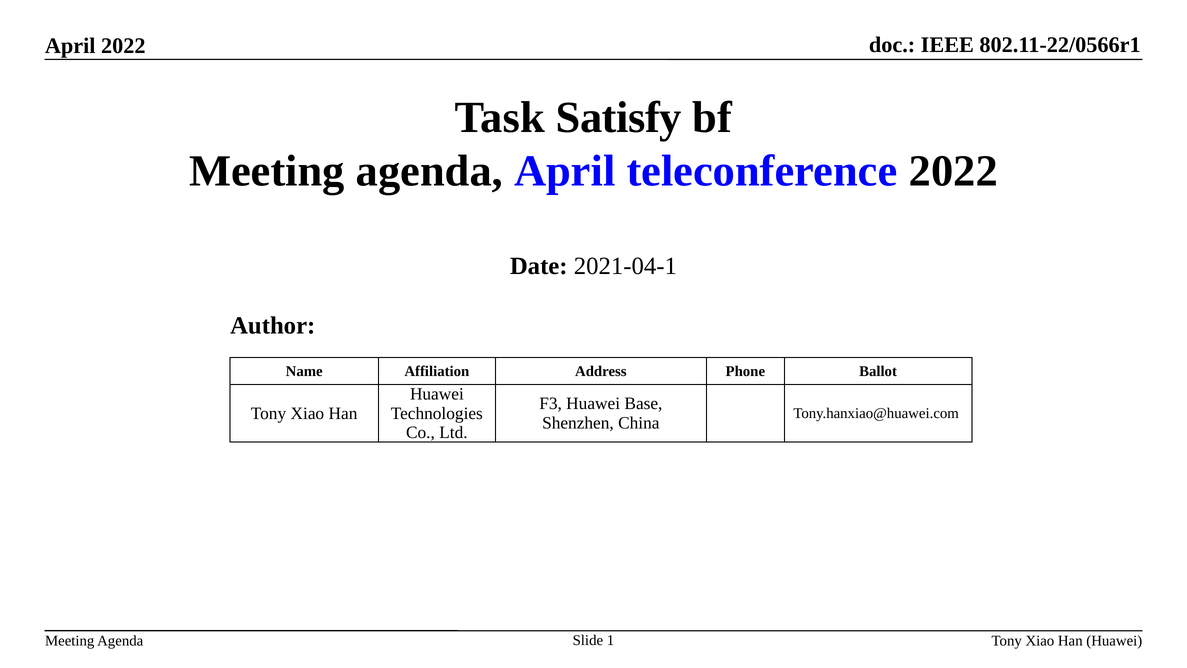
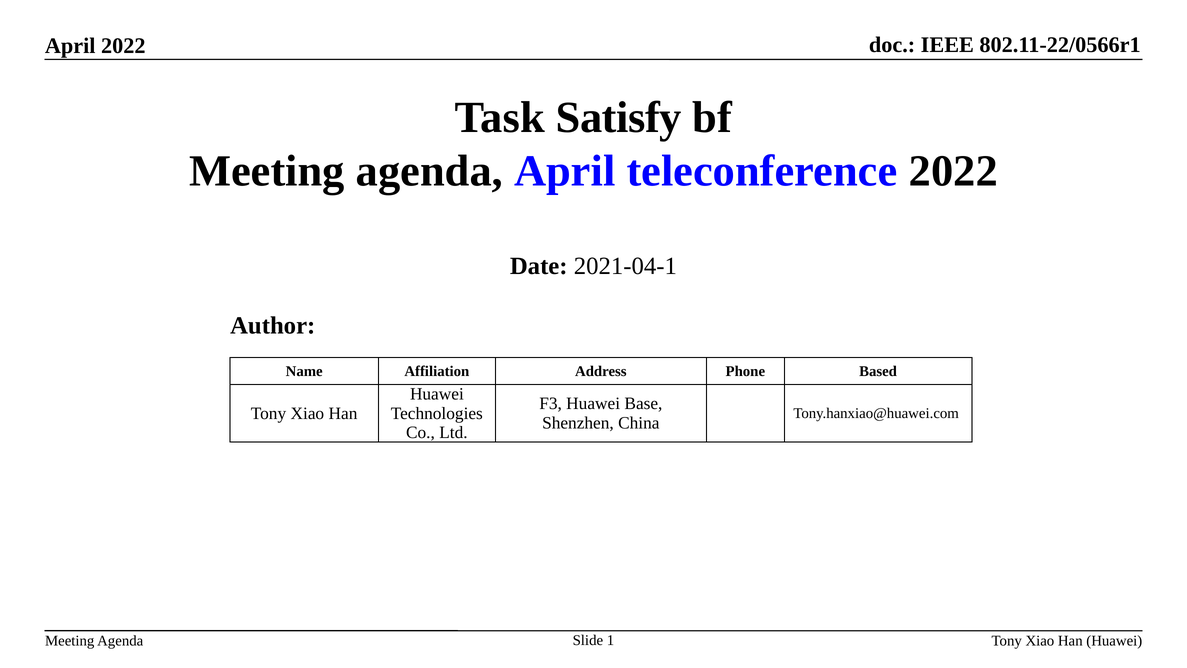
Ballot: Ballot -> Based (878, 371)
